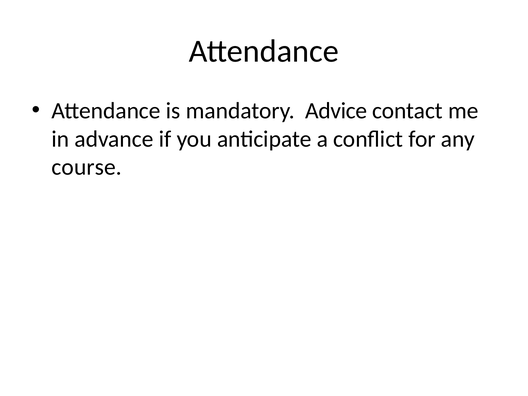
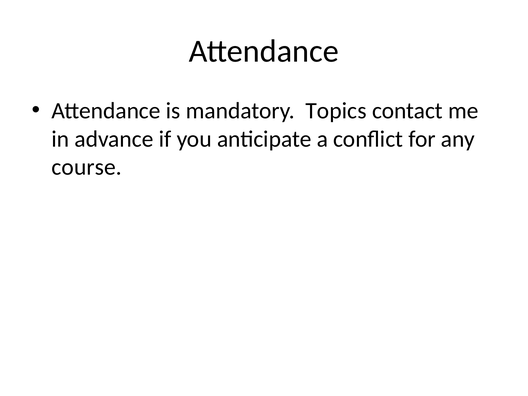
Advice: Advice -> Topics (336, 111)
